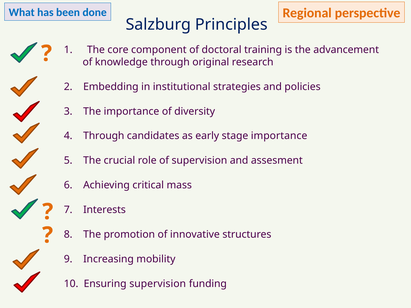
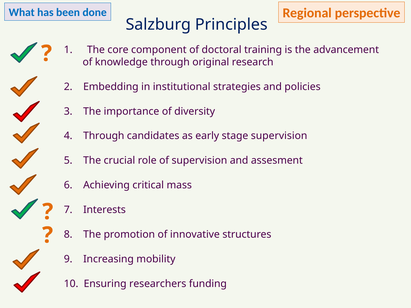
stage importance: importance -> supervision (279, 136)
Ensuring supervision: supervision -> researchers (158, 284)
